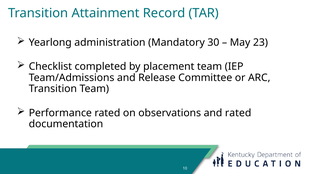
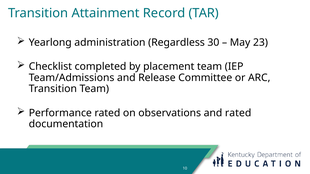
Mandatory: Mandatory -> Regardless (176, 43)
